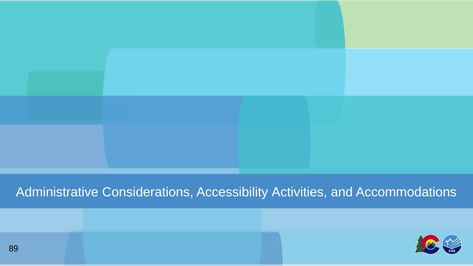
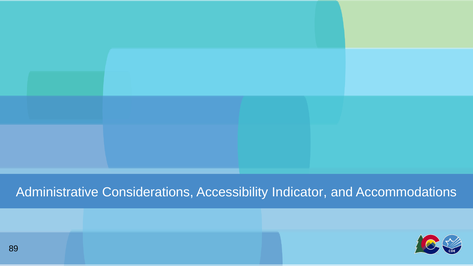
Activities: Activities -> Indicator (299, 192)
